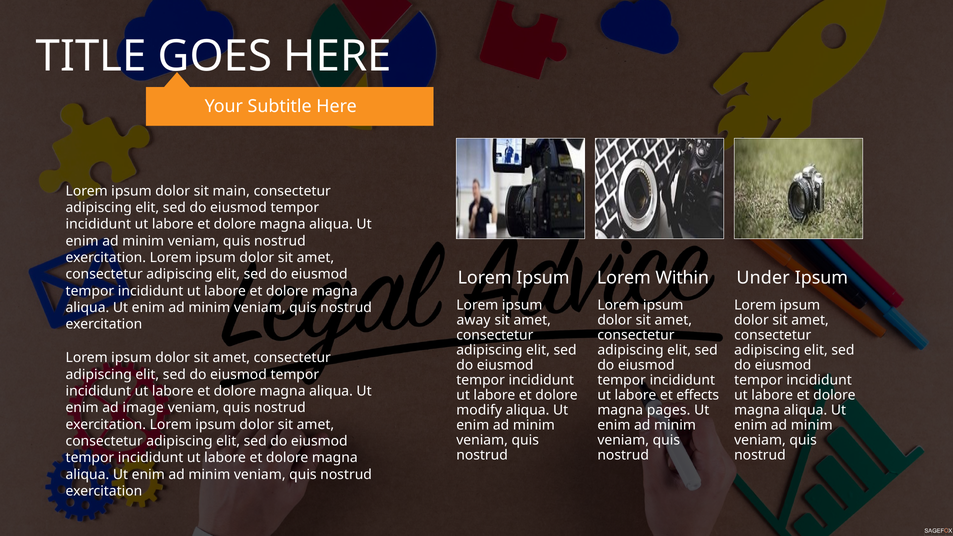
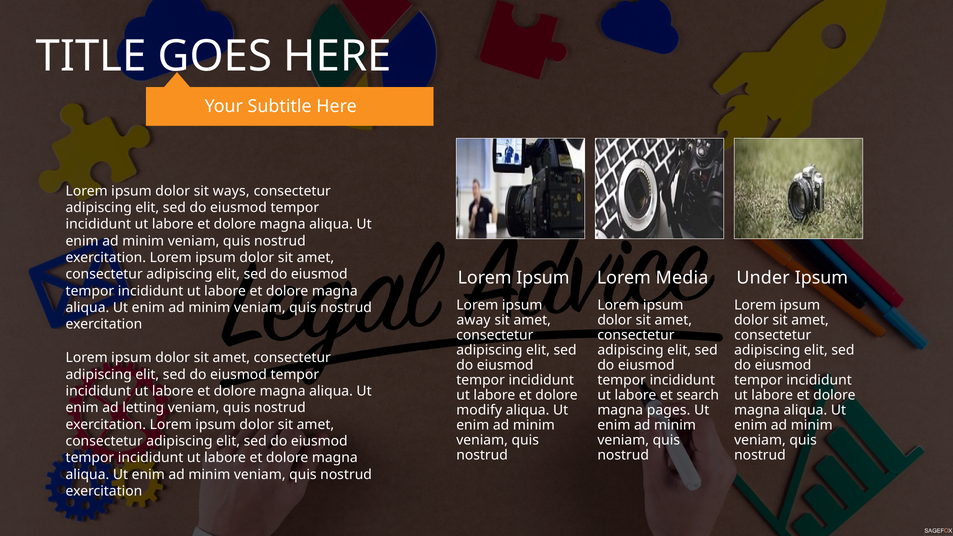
main: main -> ways (231, 191)
Within: Within -> Media (682, 278)
effects: effects -> search (698, 395)
image: image -> letting (143, 408)
